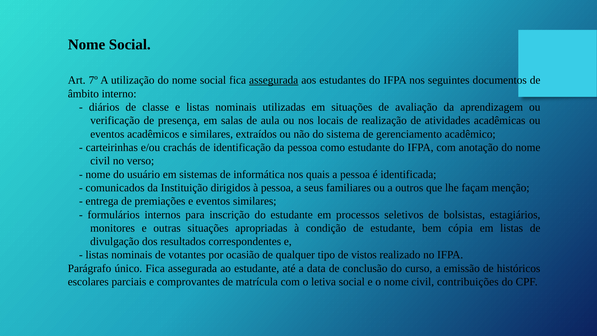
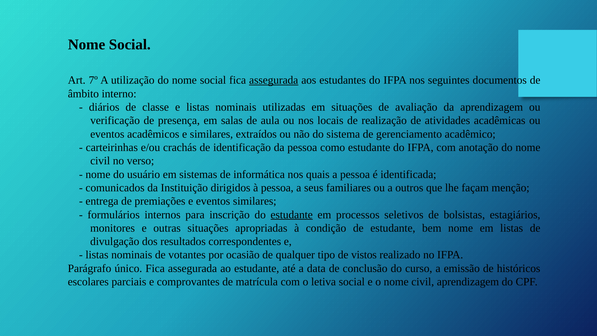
estudante underline: none -> present (292, 215)
bem cópia: cópia -> nome (461, 228)
civil contribuições: contribuições -> aprendizagem (468, 282)
